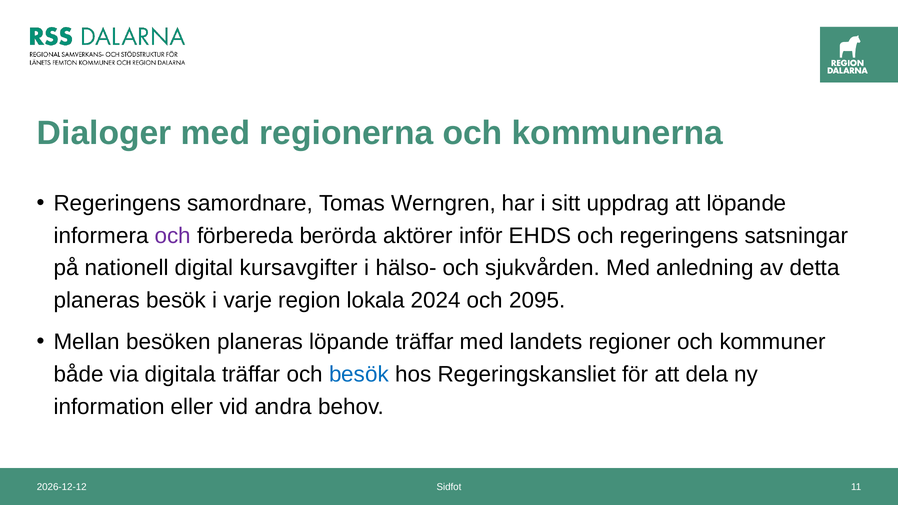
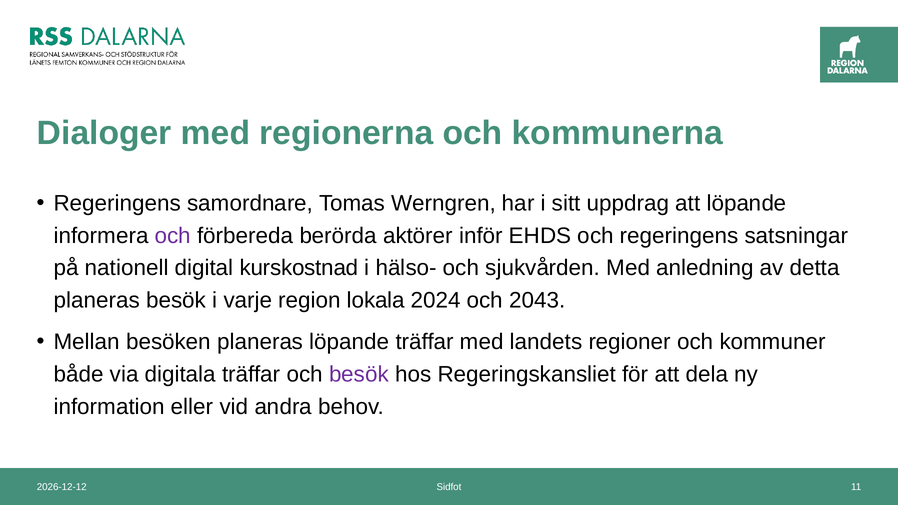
kursavgifter: kursavgifter -> kurskostnad (299, 268)
2095: 2095 -> 2043 (537, 300)
besök colour: blue -> purple (359, 374)
